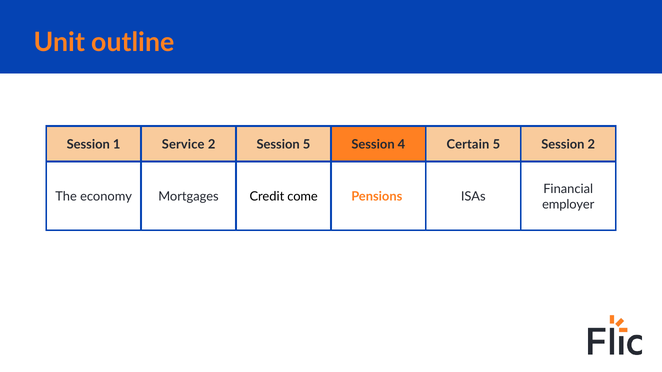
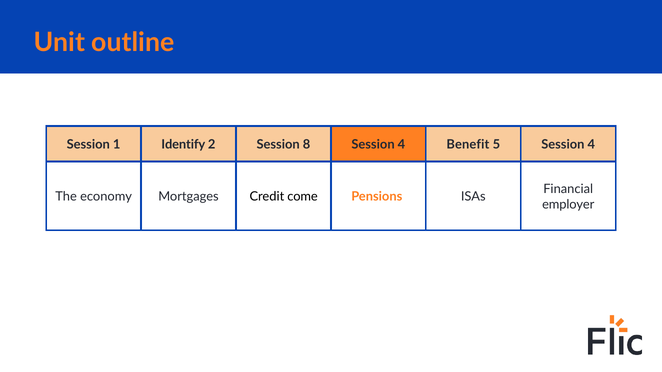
Service: Service -> Identify (183, 145)
Session 5: 5 -> 8 (307, 145)
Certain: Certain -> Benefit (468, 145)
5 Session 2: 2 -> 4 (591, 145)
